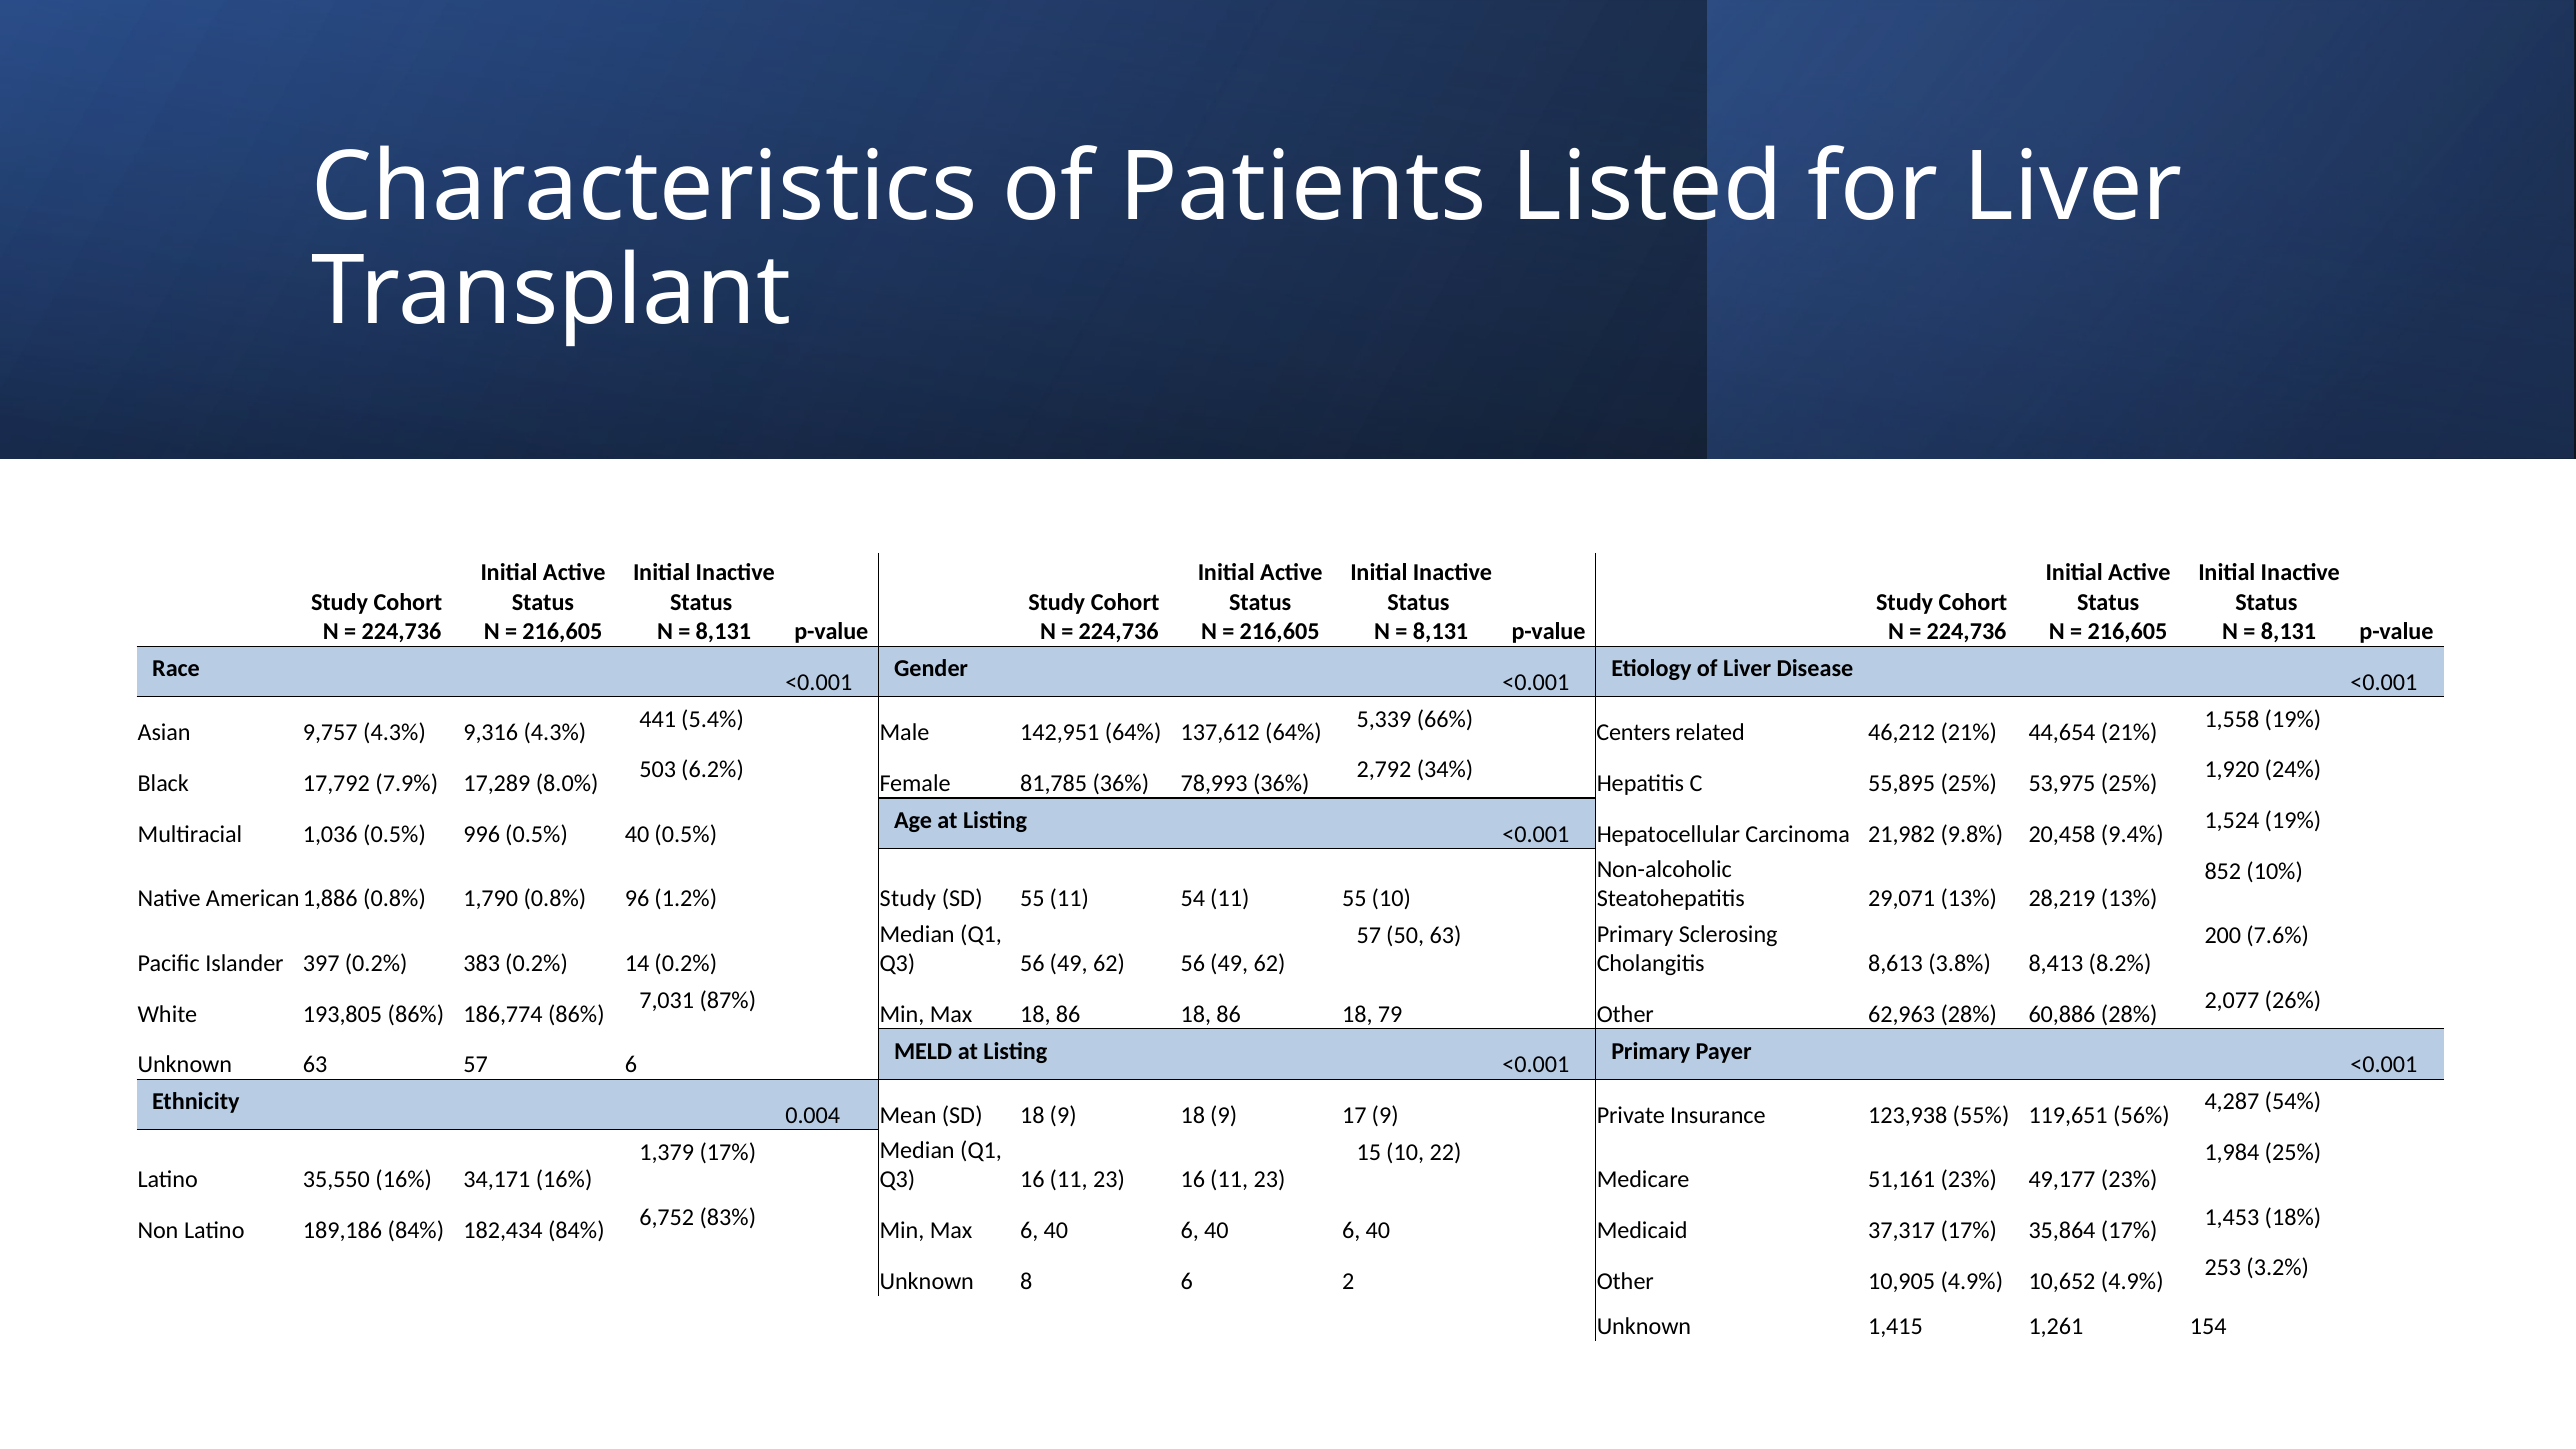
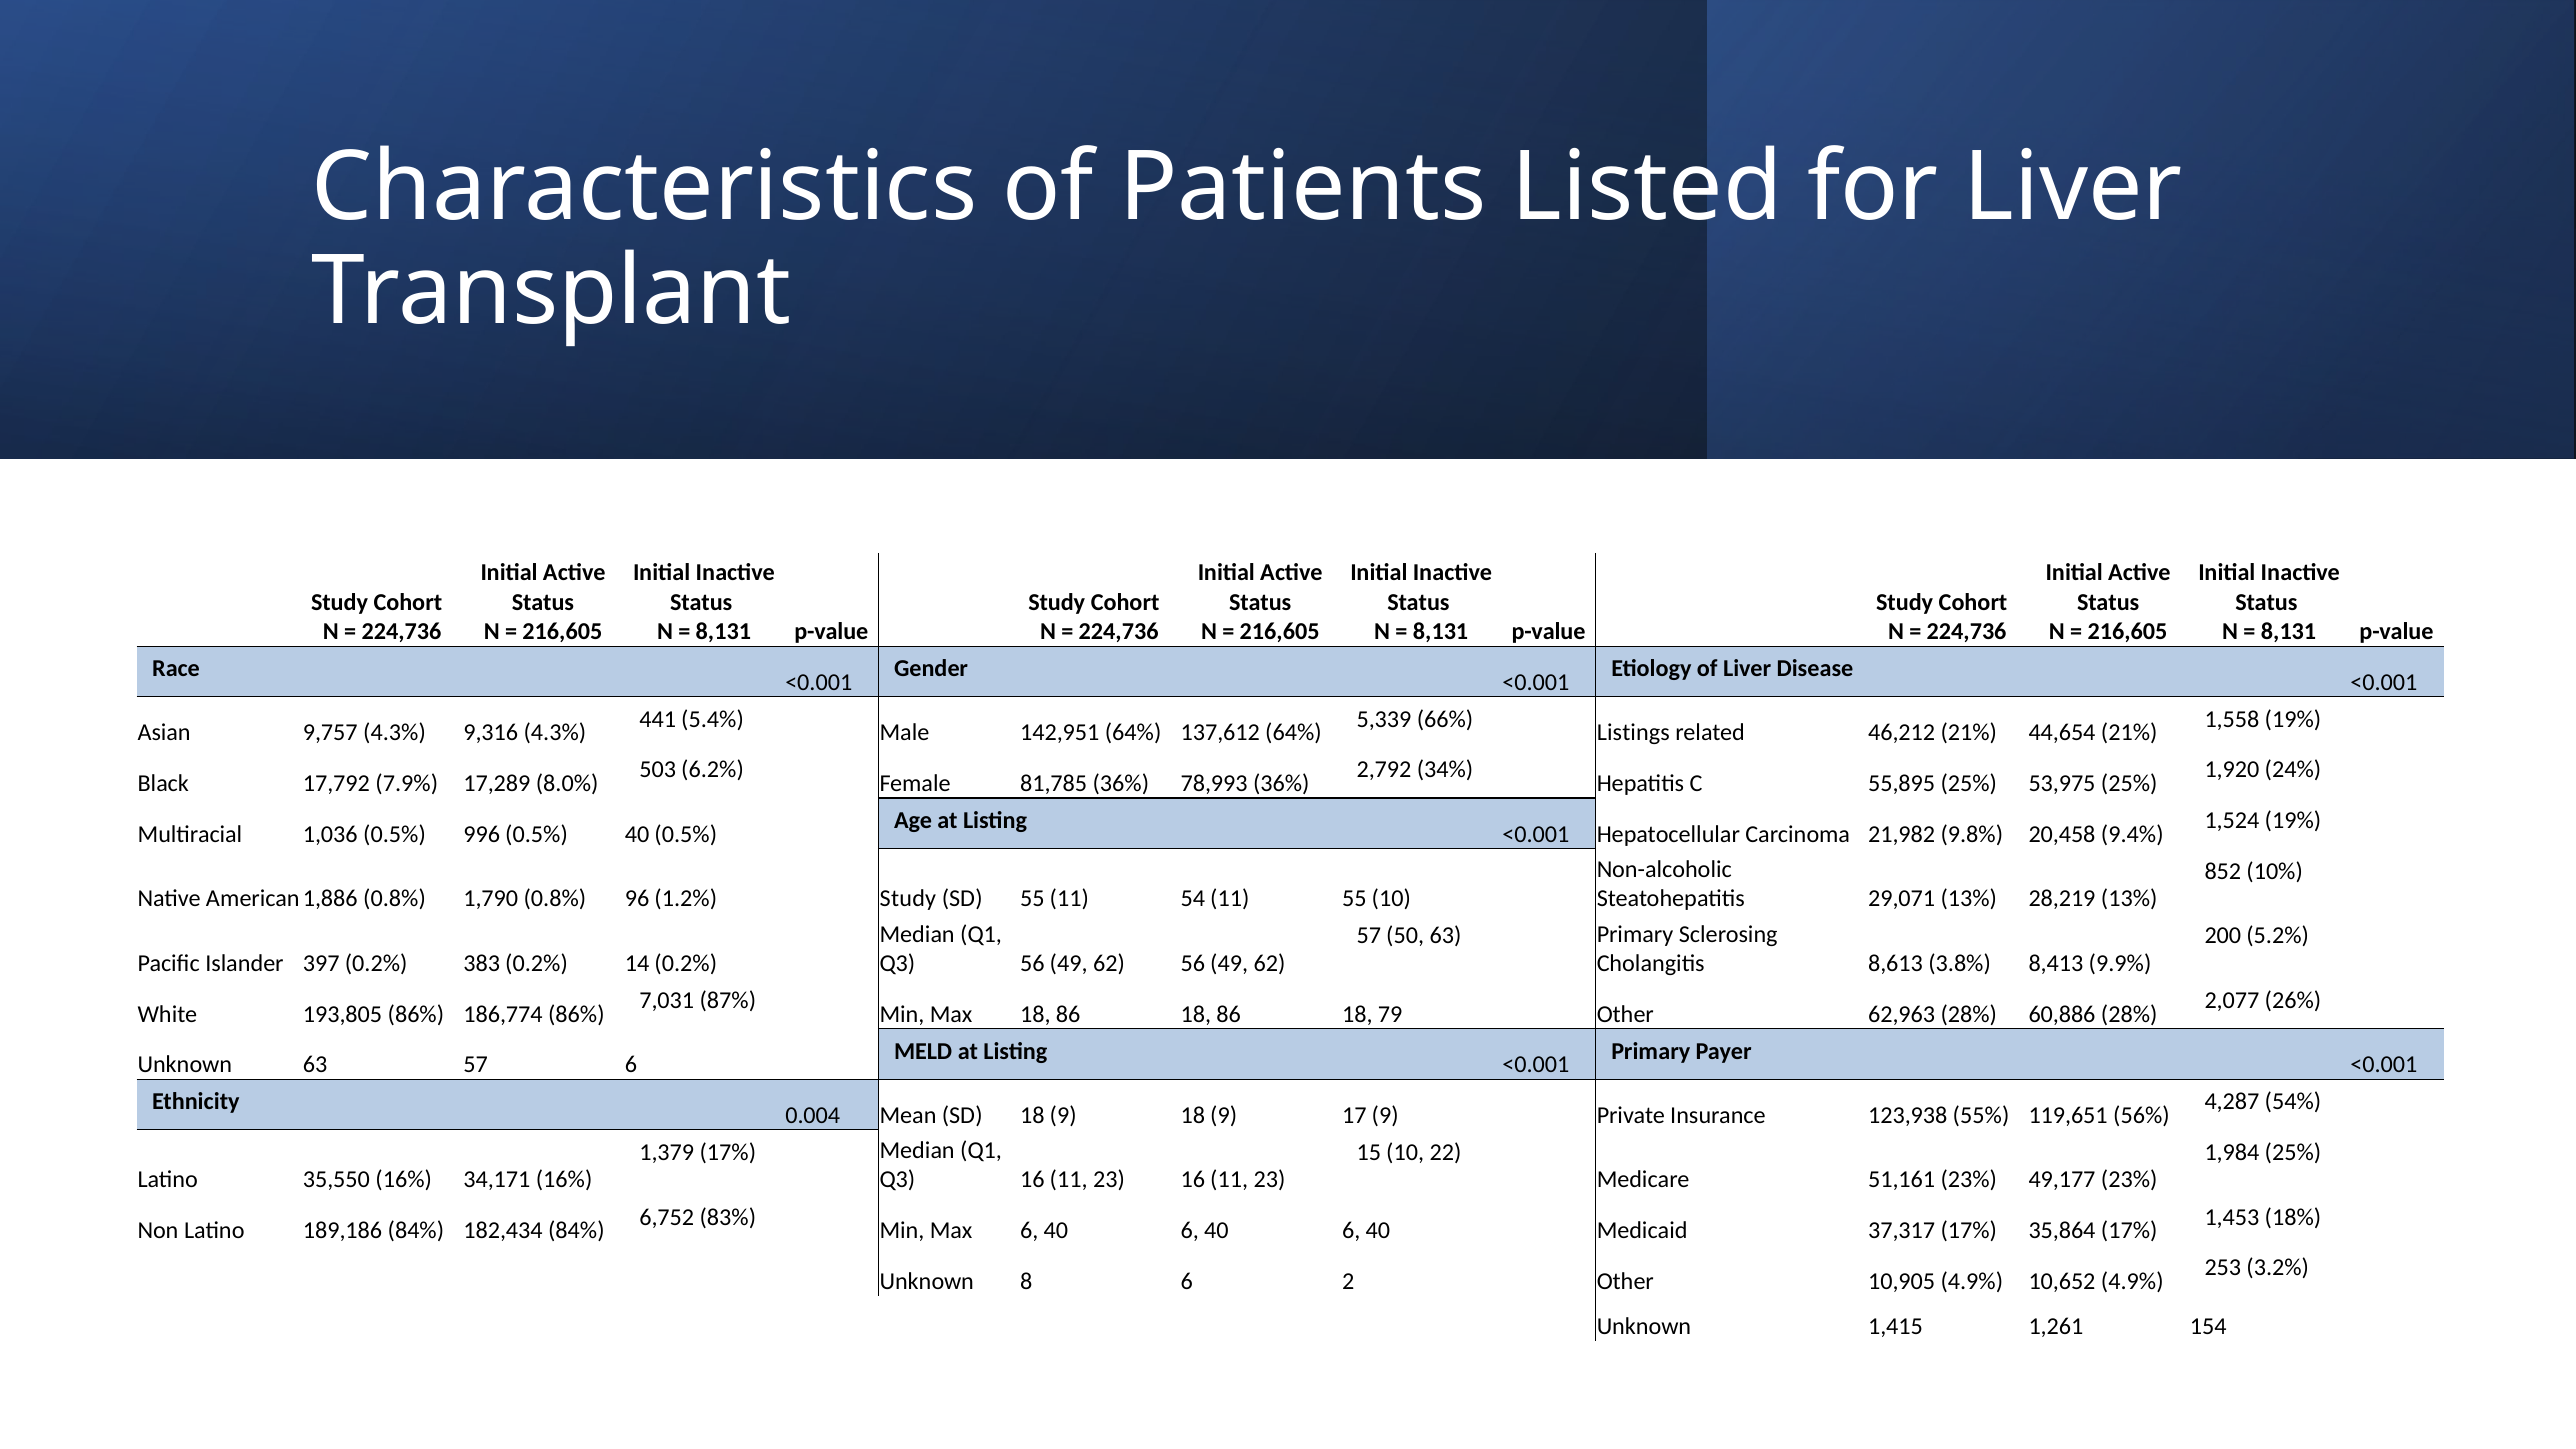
Centers: Centers -> Listings (1633, 733)
7.6%: 7.6% -> 5.2% (2278, 936)
8.2%: 8.2% -> 9.9% (2120, 963)
